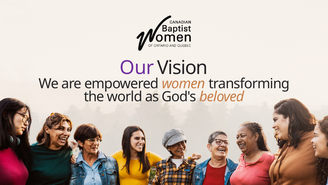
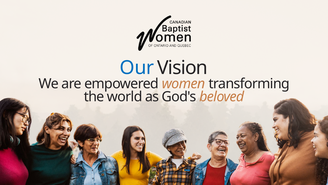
Our colour: purple -> blue (137, 68)
